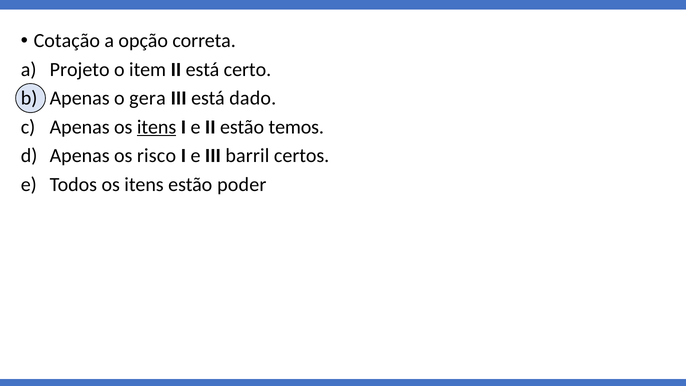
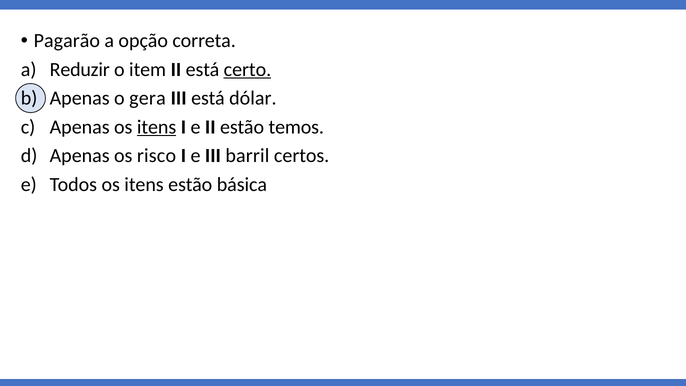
Cotação: Cotação -> Pagarão (67, 41)
Projeto: Projeto -> Reduzir (80, 69)
certo underline: none -> present (247, 69)
dado: dado -> dólar (253, 98)
poder: poder -> básica (242, 184)
